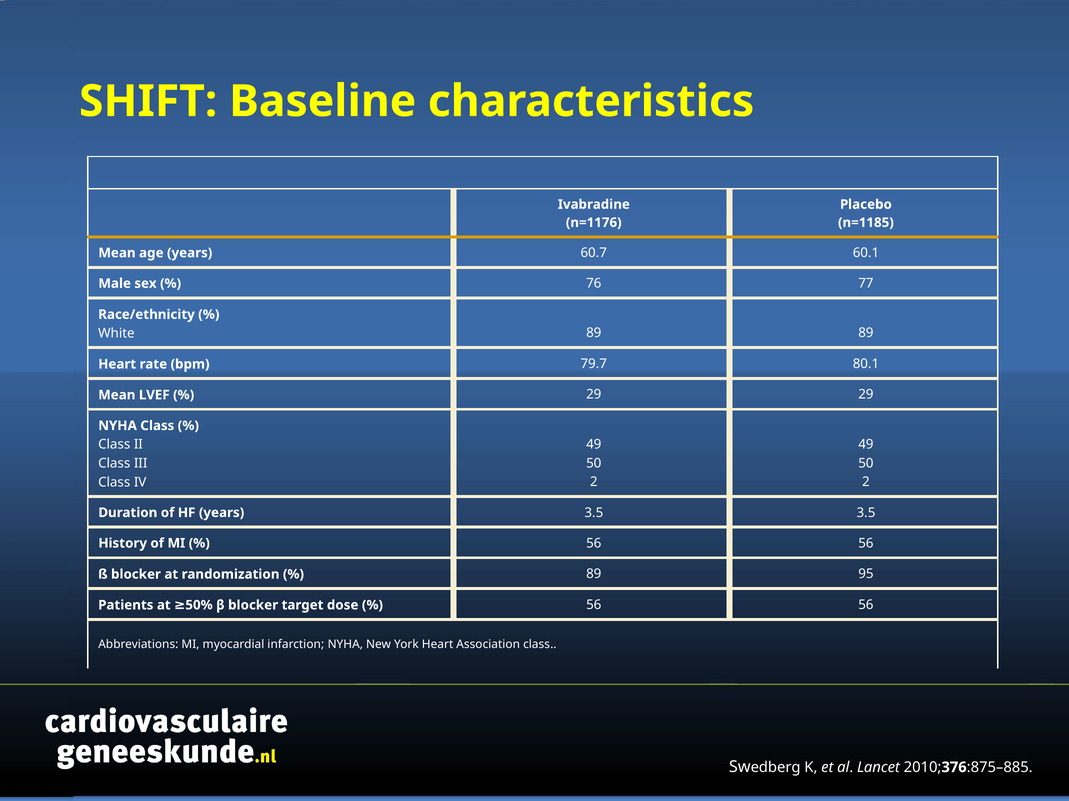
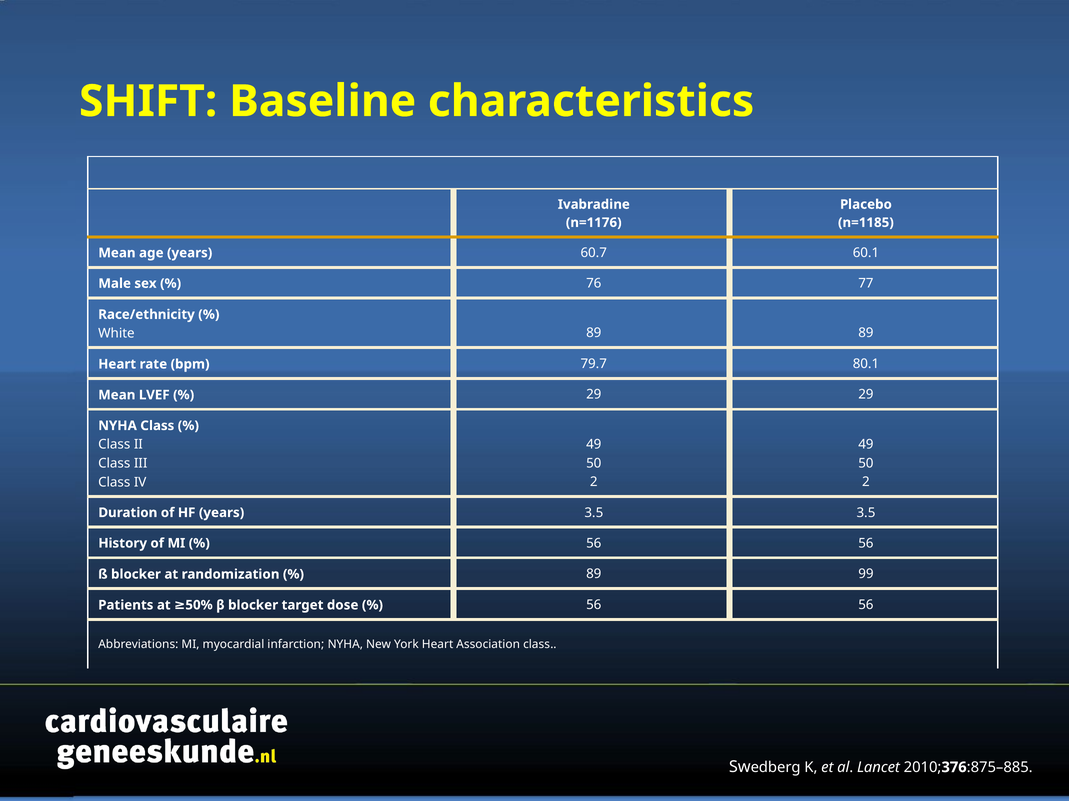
95: 95 -> 99 (866, 574)
